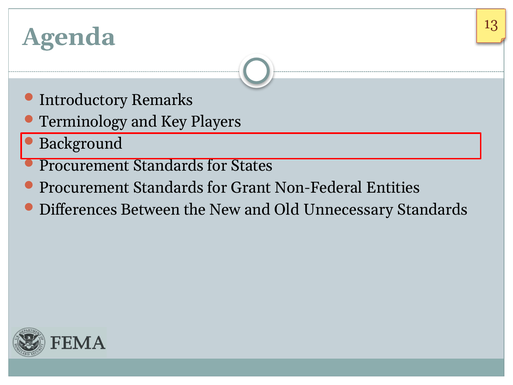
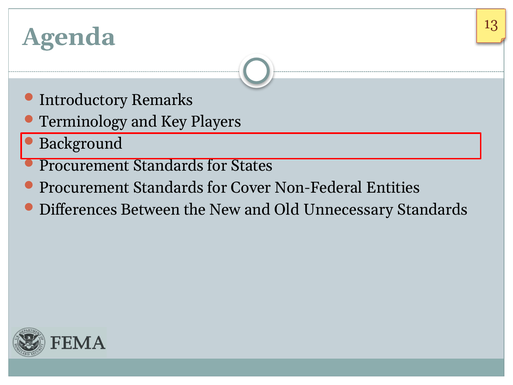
Grant: Grant -> Cover (251, 188)
